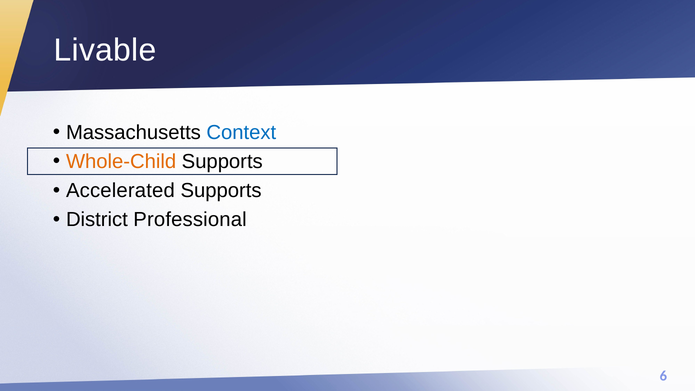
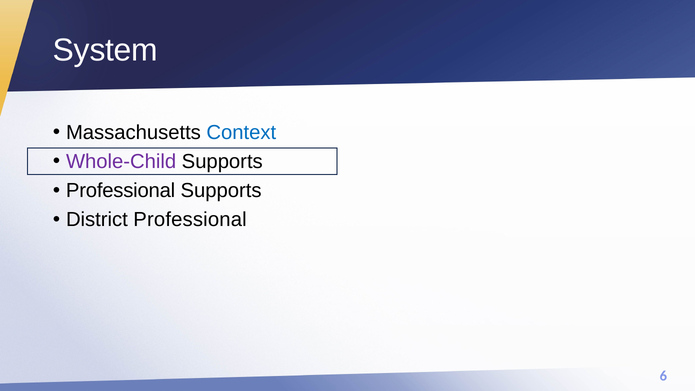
Livable: Livable -> System (105, 50)
Whole-Child colour: orange -> purple (121, 161)
Accelerated: Accelerated -> Professional (121, 191)
